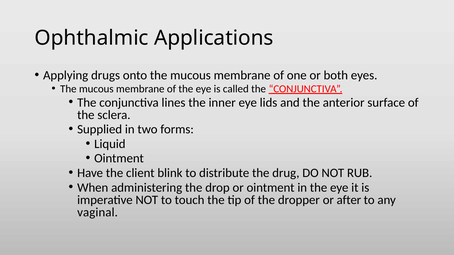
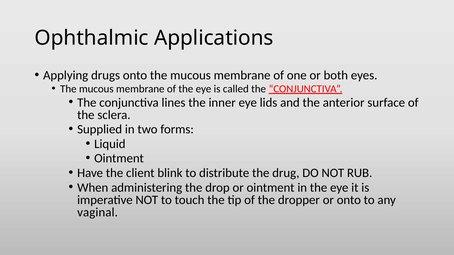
or after: after -> onto (349, 200)
